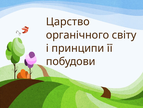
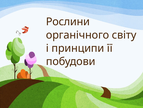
Царство: Царство -> Рослини (68, 22)
